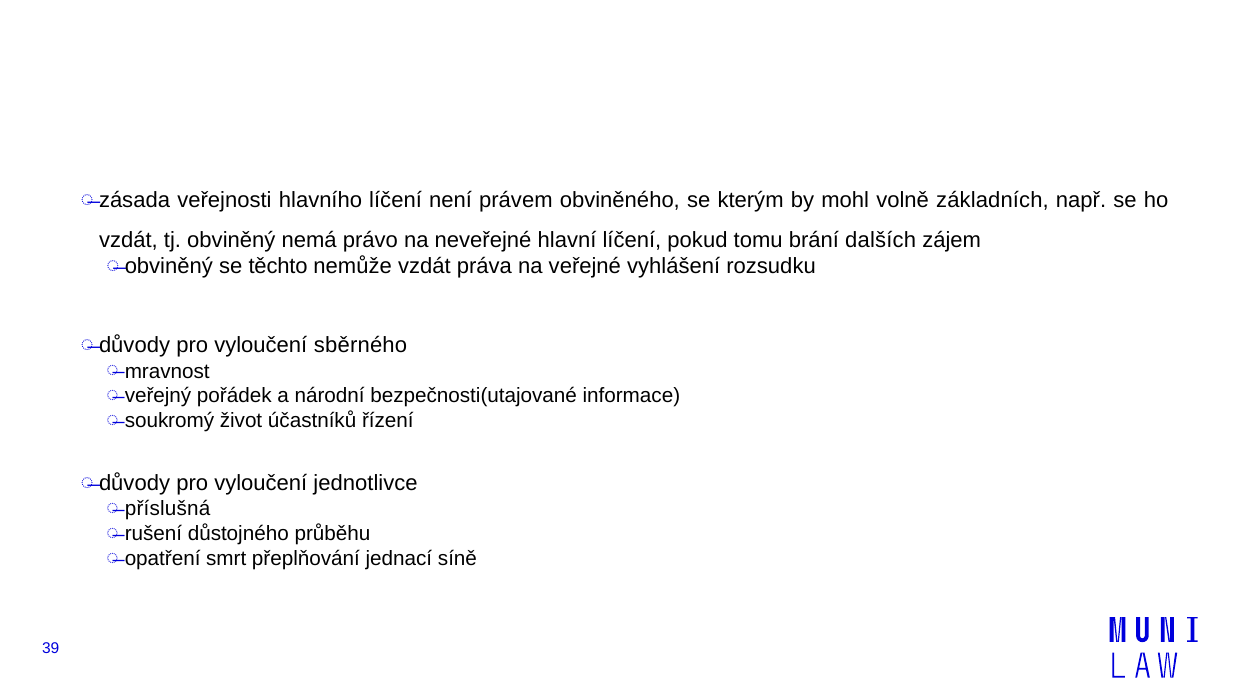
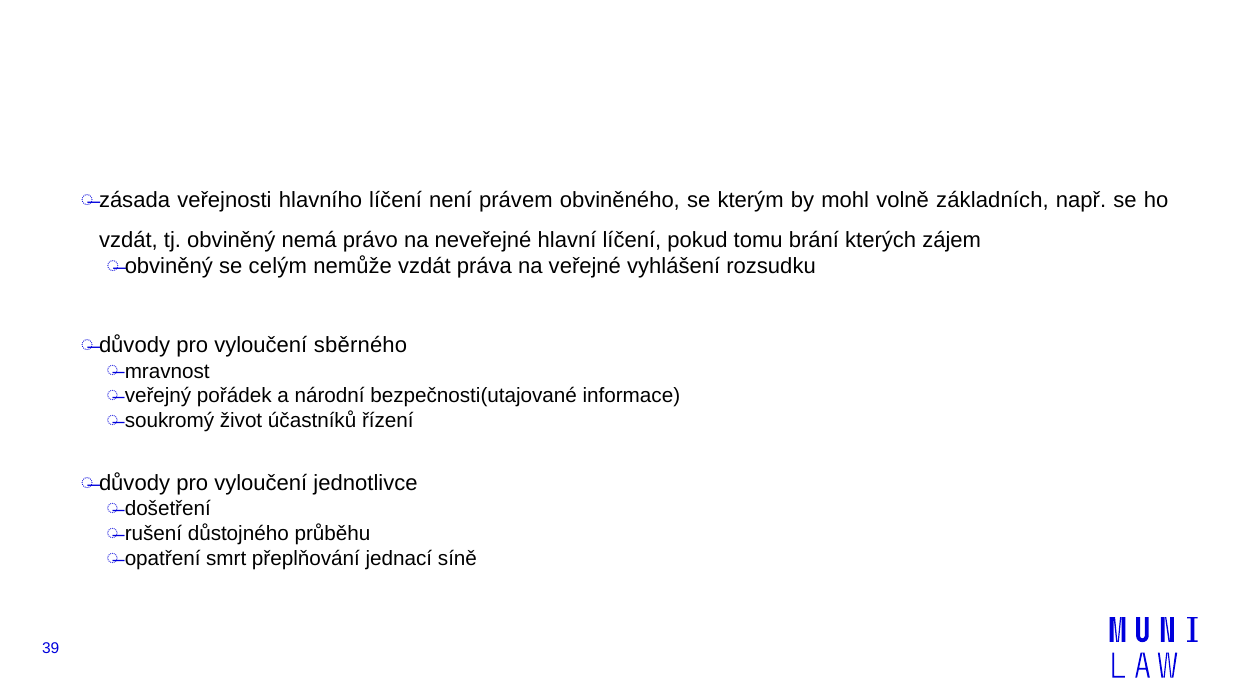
dalších: dalších -> kterých (881, 240)
těchto: těchto -> celým (278, 267)
příslušná: příslušná -> došetření (168, 509)
